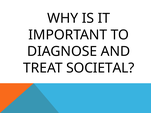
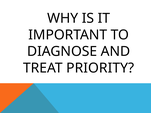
SOCIETAL: SOCIETAL -> PRIORITY (100, 68)
